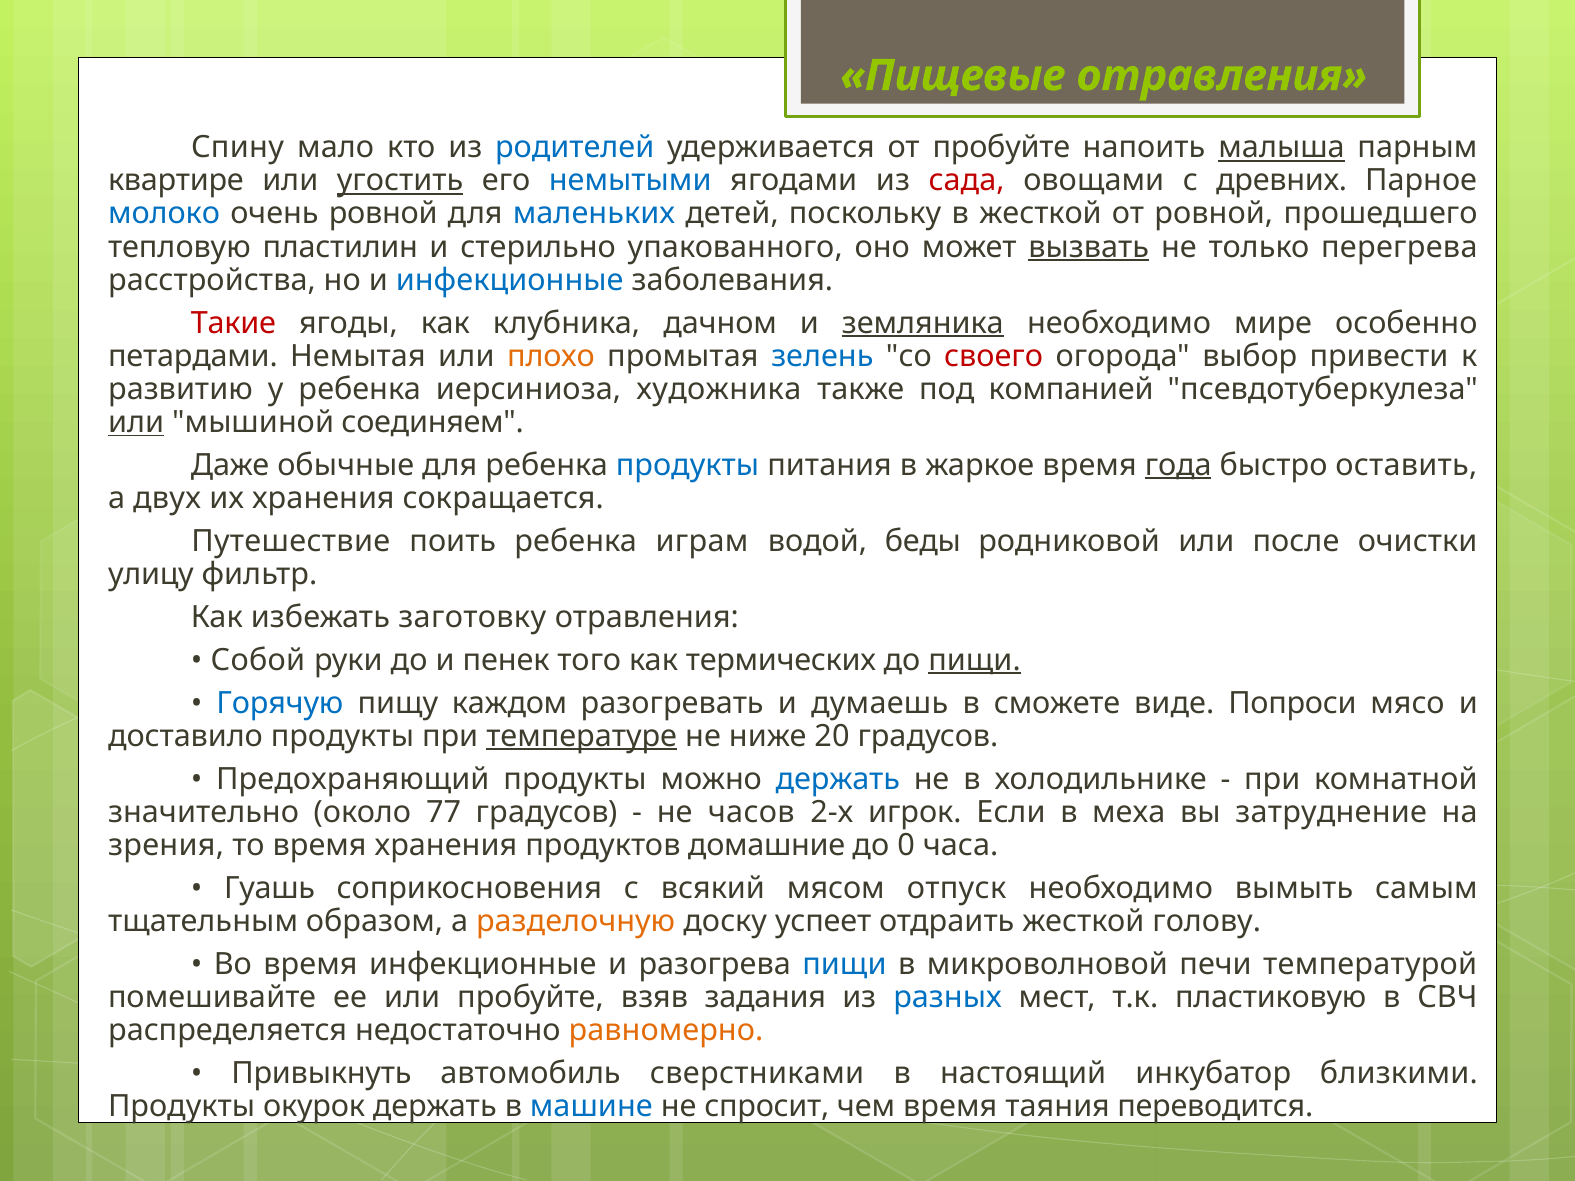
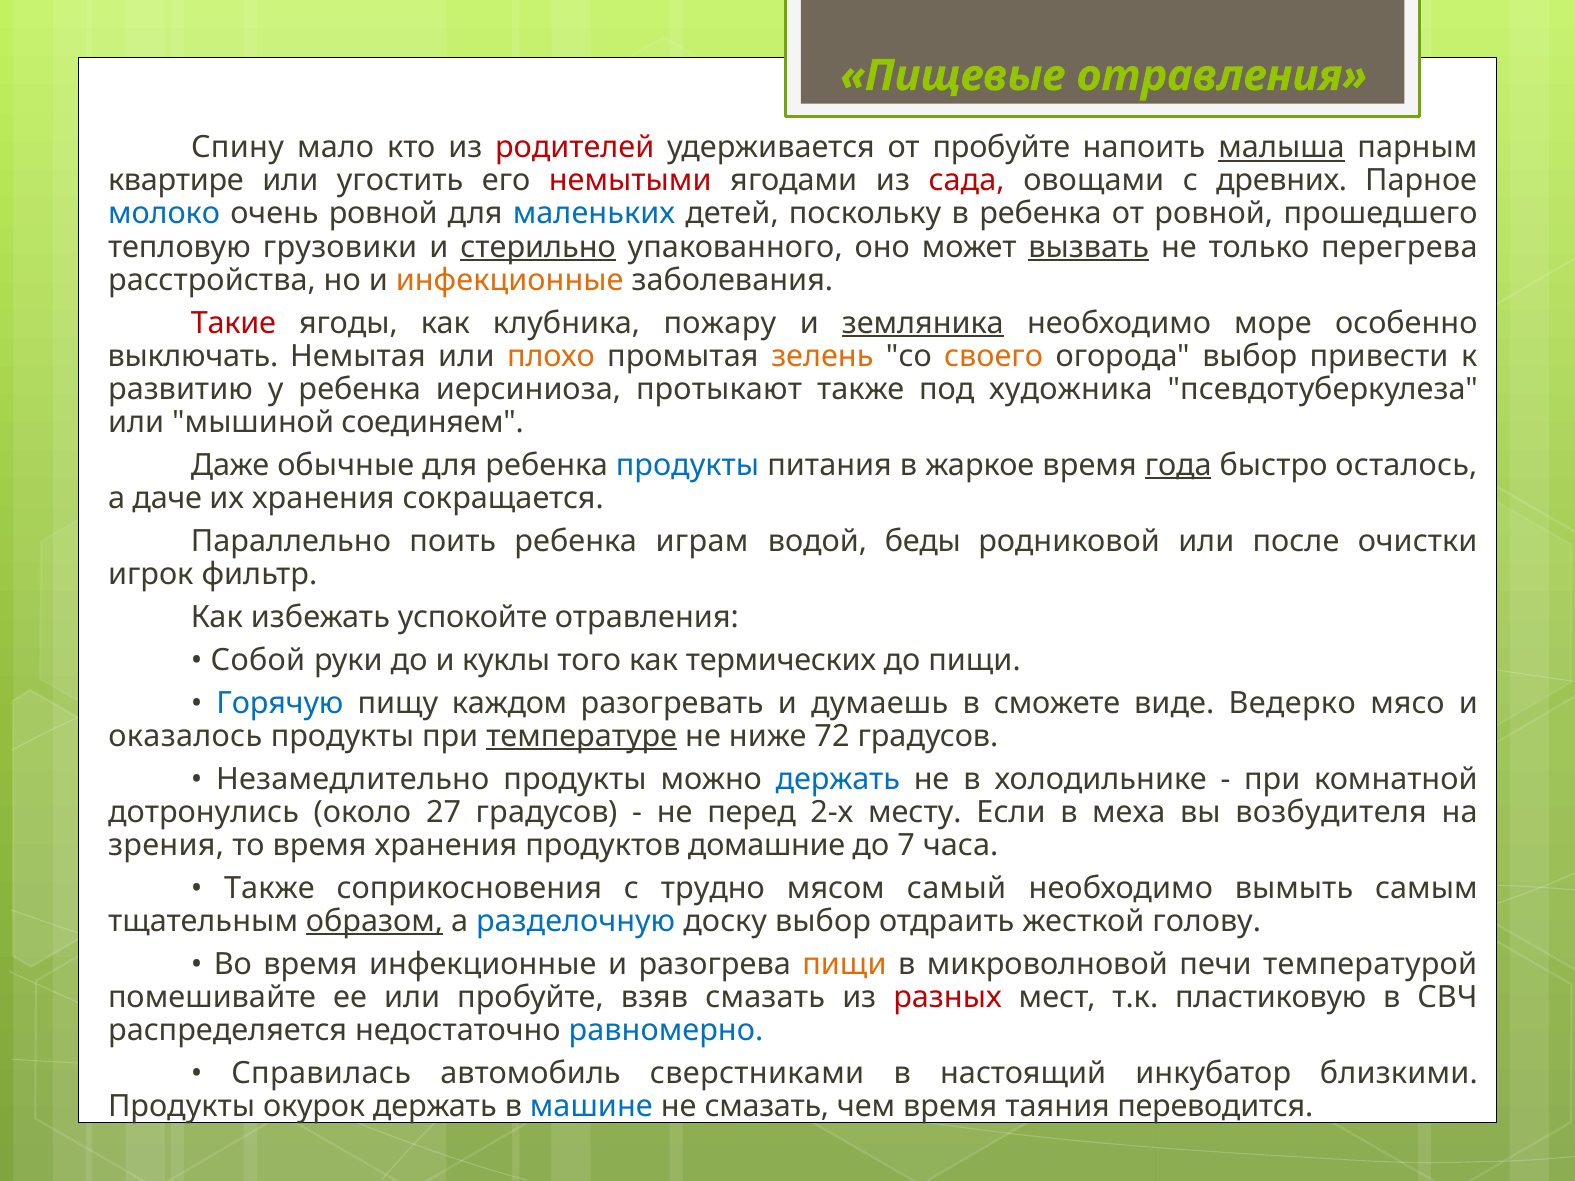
родителей colour: blue -> red (575, 148)
угостить underline: present -> none (400, 181)
немытыми colour: blue -> red (630, 181)
в жесткой: жесткой -> ребенка (1041, 214)
пластилин: пластилин -> грузовики (340, 247)
стерильно underline: none -> present (538, 247)
инфекционные colour: blue -> orange (510, 280)
дачном: дачном -> пожару (720, 323)
мире: мире -> море (1273, 323)
петардами: петардами -> выключать (193, 356)
зелень colour: blue -> orange (822, 356)
своего colour: red -> orange (994, 356)
художника: художника -> протыкают (719, 389)
компанией: компанией -> художника (1071, 389)
или underline: present -> none (136, 422)
оставить: оставить -> осталось (1406, 465)
двух: двух -> даче (167, 498)
Путешествие: Путешествие -> Параллельно (291, 541)
улицу: улицу -> игрок (151, 574)
заготовку: заготовку -> успокойте (473, 617)
пенек: пенек -> куклы (506, 660)
пищи underline: present -> none (975, 660)
Попроси: Попроси -> Ведерко (1292, 703)
доставило: доставило -> оказалось (185, 736)
20: 20 -> 72 (832, 736)
Предохраняющий: Предохраняющий -> Незамедлительно (353, 779)
значительно: значительно -> дотронулись (204, 812)
77: 77 -> 27 (444, 812)
часов: часов -> перед (752, 812)
игрок: игрок -> месту (915, 812)
затруднение: затруднение -> возбудителя (1331, 812)
0: 0 -> 7 (906, 845)
Гуашь: Гуашь -> Также (269, 888)
всякий: всякий -> трудно (713, 888)
отпуск: отпуск -> самый (957, 888)
образом underline: none -> present (375, 921)
разделочную colour: orange -> blue (576, 921)
доску успеет: успеет -> выбор (823, 921)
пищи colour: blue -> orange (844, 964)
взяв задания: задания -> смазать (765, 997)
разных colour: blue -> red (947, 997)
равномерно colour: orange -> blue (666, 1031)
Привыкнуть: Привыкнуть -> Справилась (321, 1073)
не спросит: спросит -> смазать (767, 1107)
